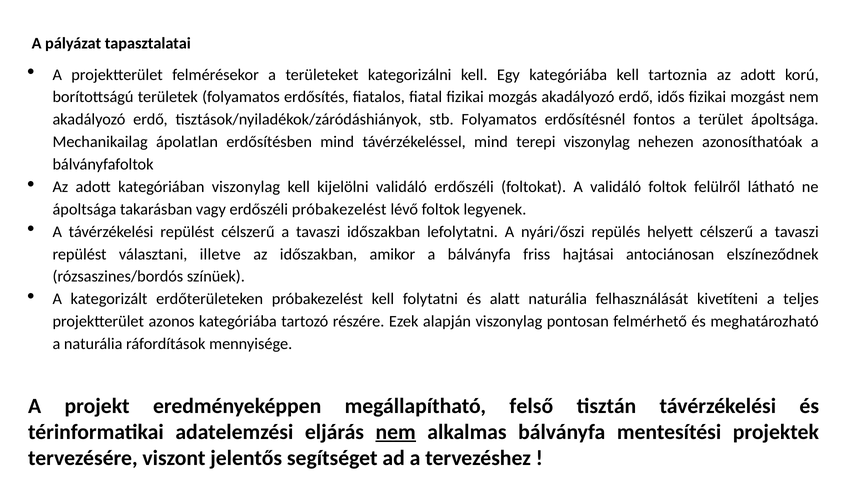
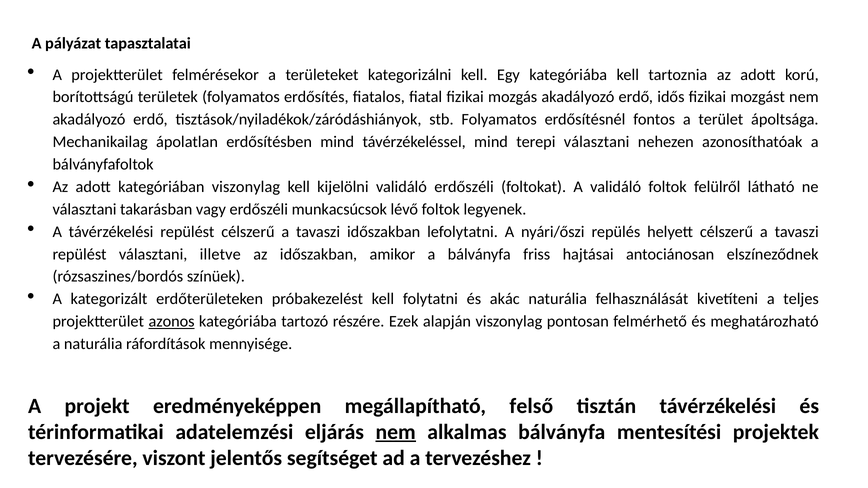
terepi viszonylag: viszonylag -> választani (597, 142)
ápoltsága: ápoltsága -> választani (85, 209)
erdőszéli próbakezelést: próbakezelést -> munkacsúcsok (339, 209)
alatt: alatt -> akác (505, 299)
azonos underline: none -> present (172, 322)
